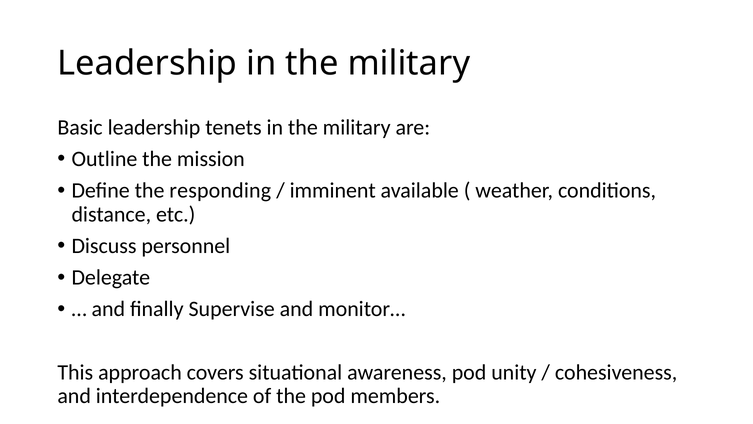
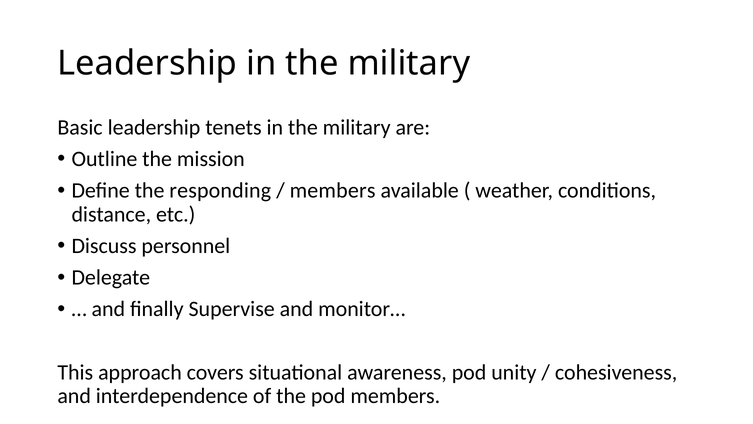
imminent: imminent -> members (333, 190)
